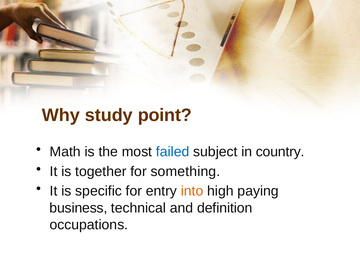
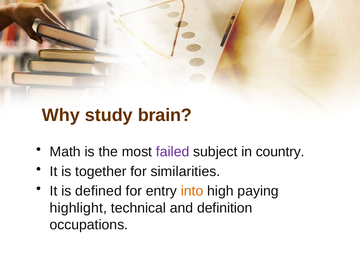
point: point -> brain (165, 115)
failed colour: blue -> purple (173, 152)
something: something -> similarities (185, 171)
specific: specific -> defined (99, 191)
business: business -> highlight (78, 208)
